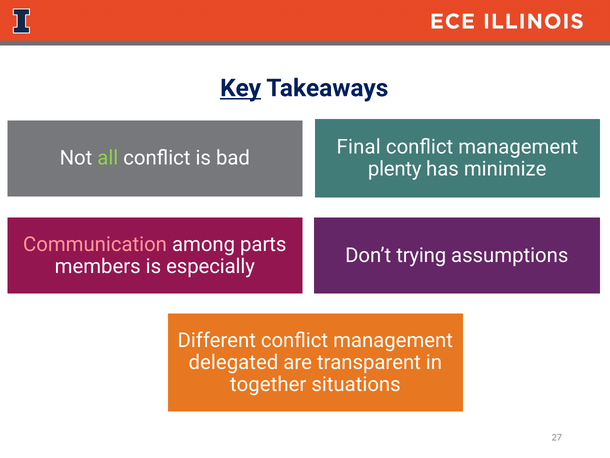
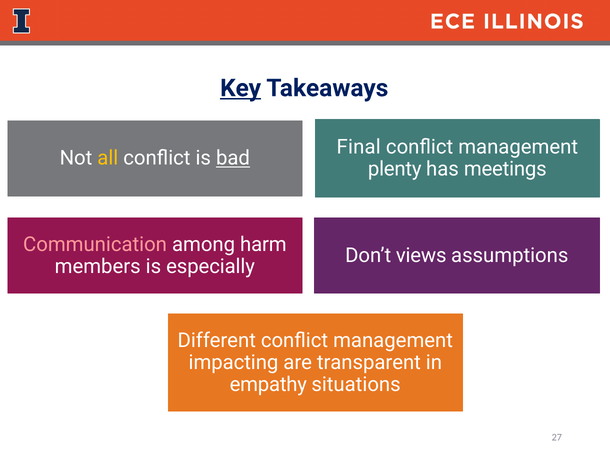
all colour: light green -> yellow (108, 158)
bad underline: none -> present (233, 158)
minimize: minimize -> meetings (505, 169)
parts: parts -> harm (263, 244)
trying: trying -> views (421, 255)
delegated: delegated -> impacting (233, 362)
together: together -> empathy (268, 384)
